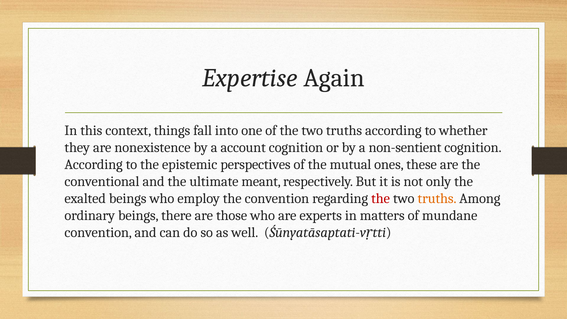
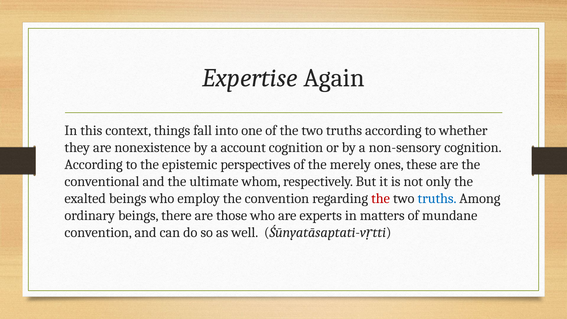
non-sentient: non-sentient -> non-sensory (405, 148)
mutual: mutual -> merely (350, 165)
meant: meant -> whom (261, 182)
truths colour: orange -> blue (437, 199)
